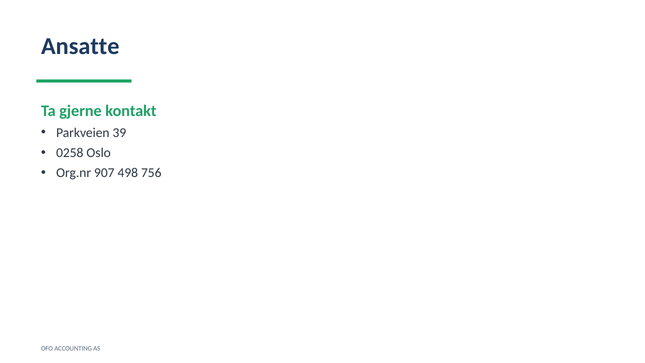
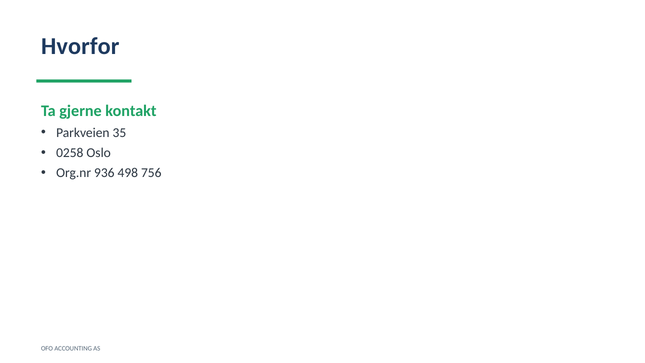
Ansatte: Ansatte -> Hvorfor (80, 46)
39: 39 -> 35 (119, 133)
907: 907 -> 936 (104, 173)
